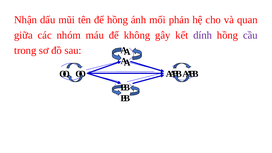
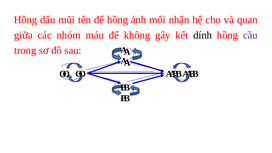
Nhận: Nhận -> Hồng (26, 20)
phản: phản -> nhận (179, 20)
dính colour: purple -> black (203, 35)
